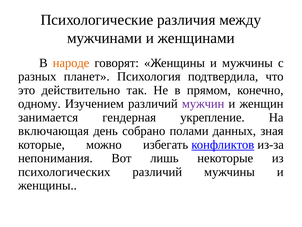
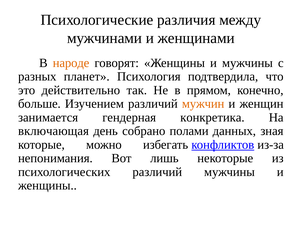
одному: одному -> больше (39, 104)
мужчин colour: purple -> orange (203, 104)
укрепление: укрепление -> конкретика (212, 117)
